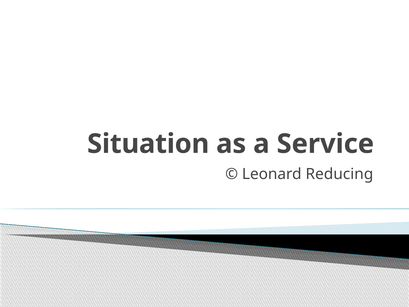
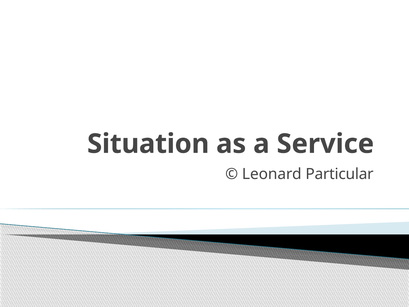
Reducing: Reducing -> Particular (340, 174)
